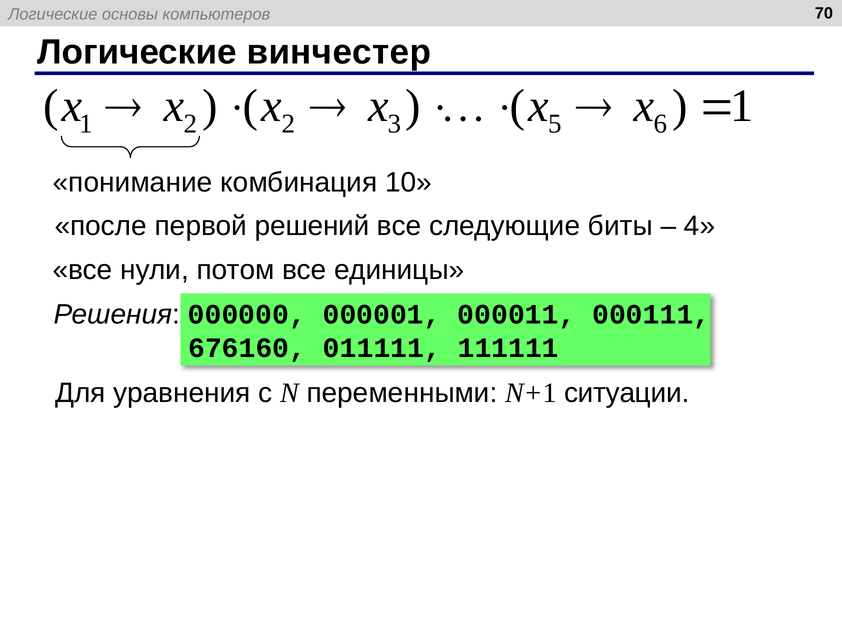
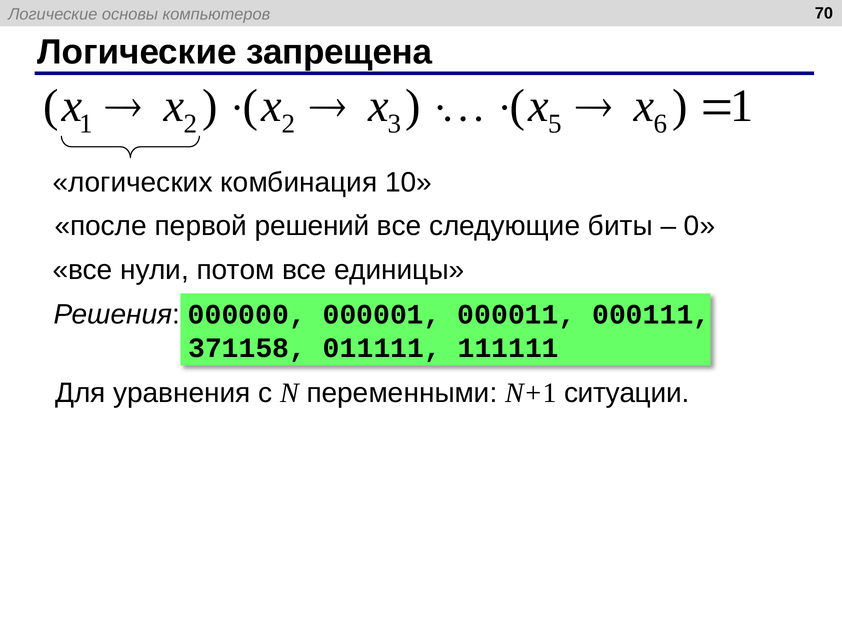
винчестер: винчестер -> запрещена (339, 52)
понимание: понимание -> логических (133, 182)
4: 4 -> 0 (700, 226)
676160: 676160 -> 371158 (247, 348)
